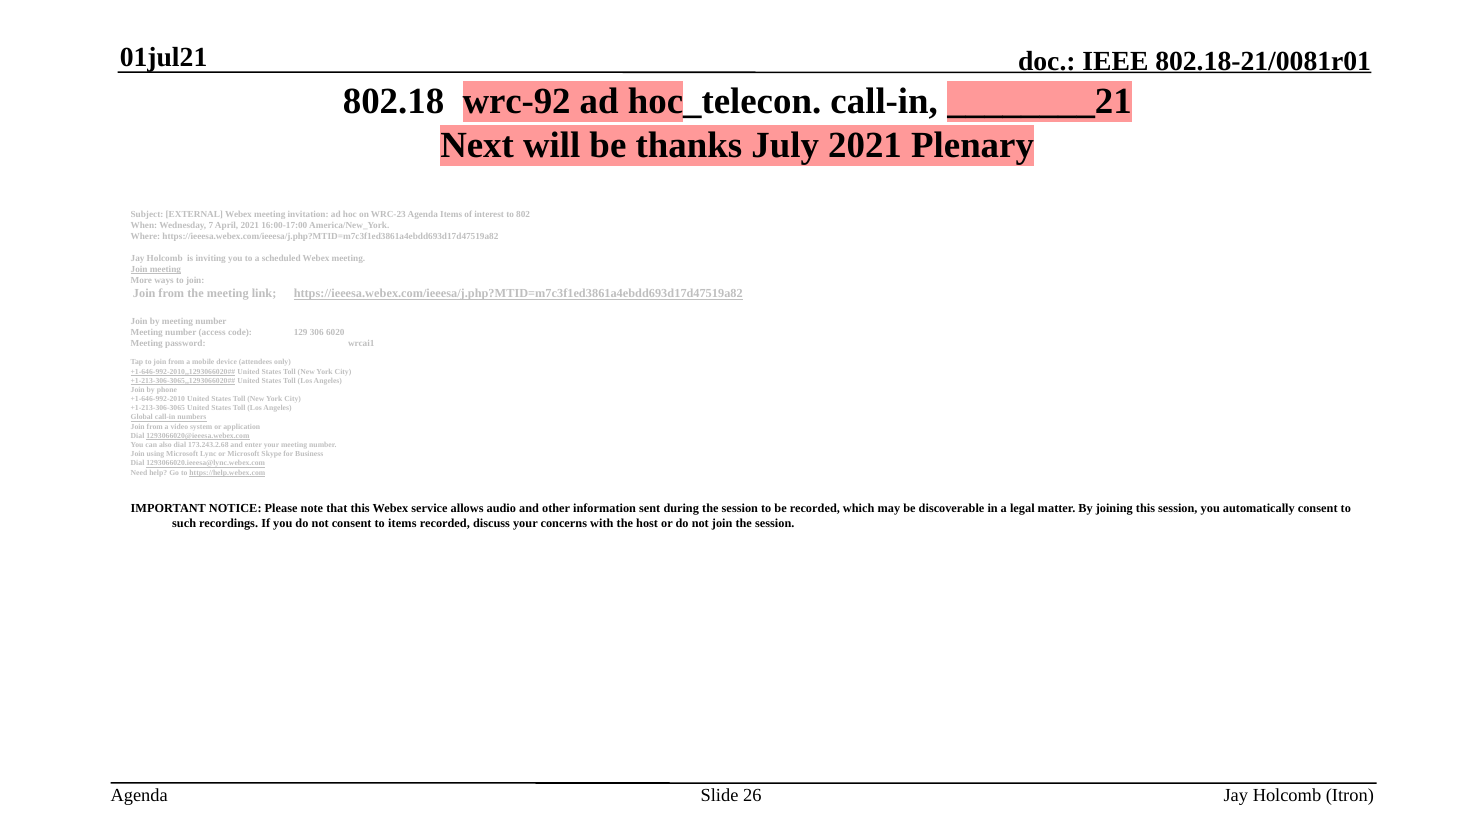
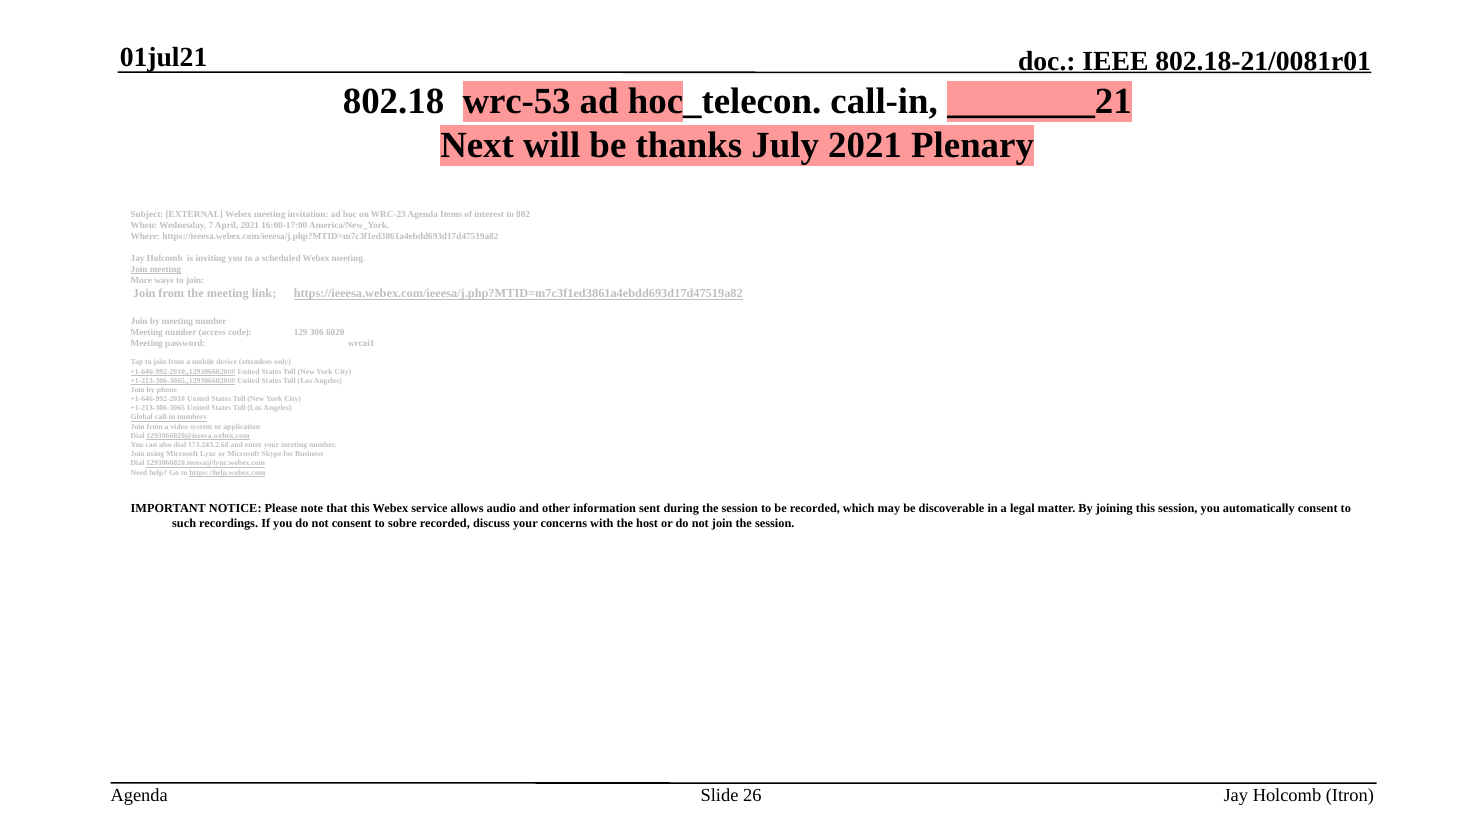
wrc-92: wrc-92 -> wrc-53 (517, 102)
to items: items -> sobre (402, 524)
